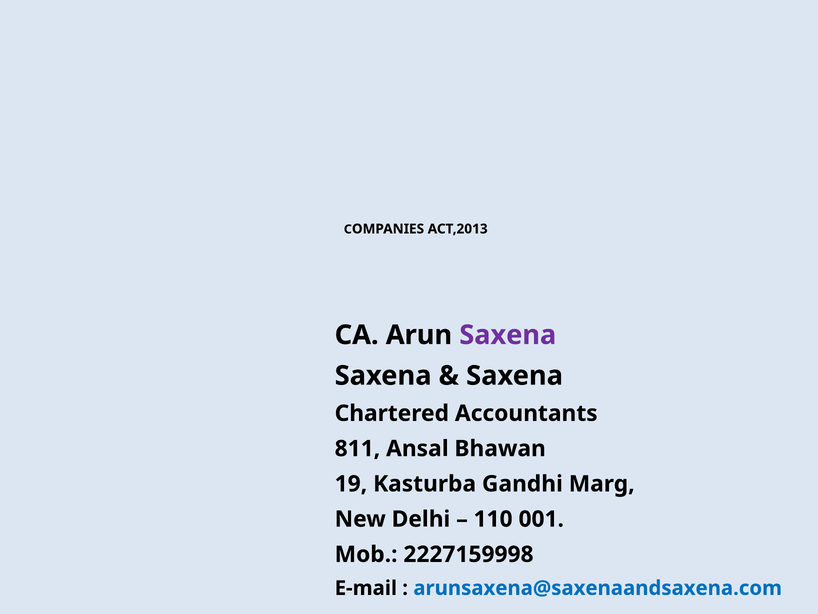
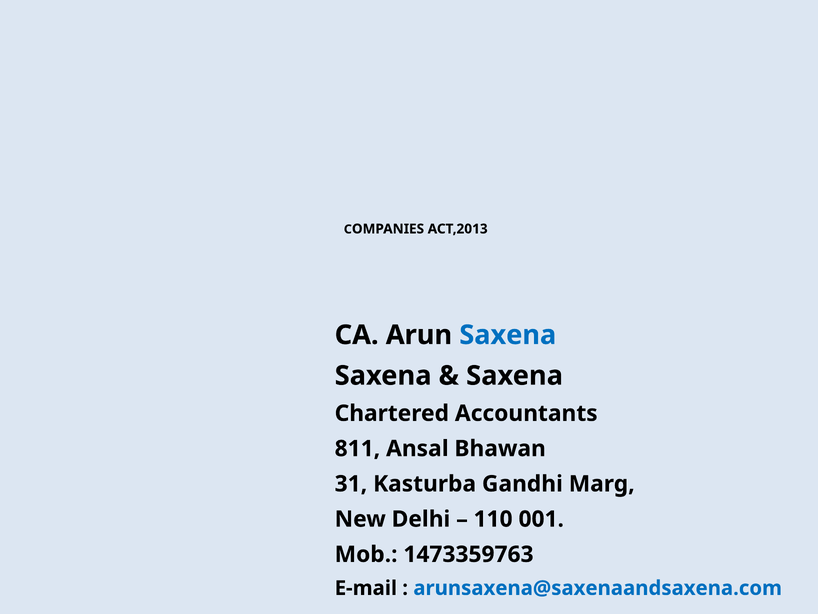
Saxena colour: purple -> blue (508, 335)
19: 19 -> 31 (351, 484)
2227159998: 2227159998 -> 1473359763 (468, 554)
